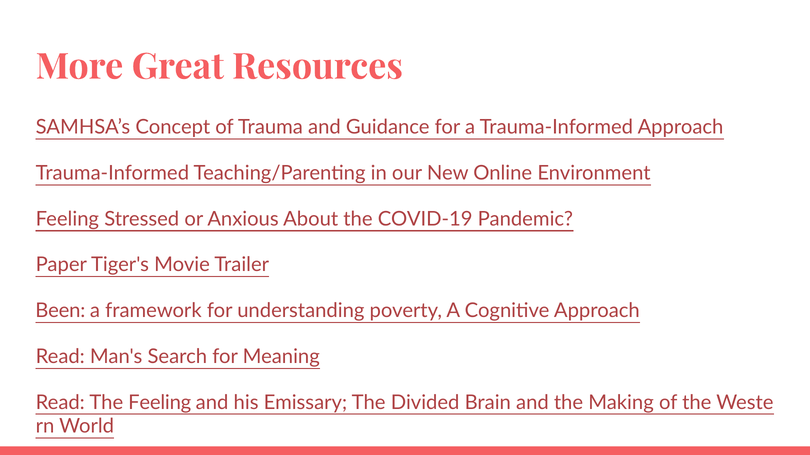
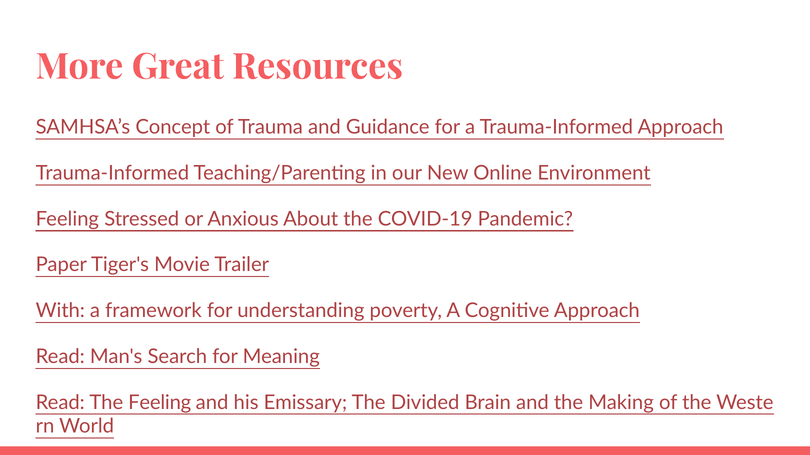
Been: Been -> With (60, 311)
